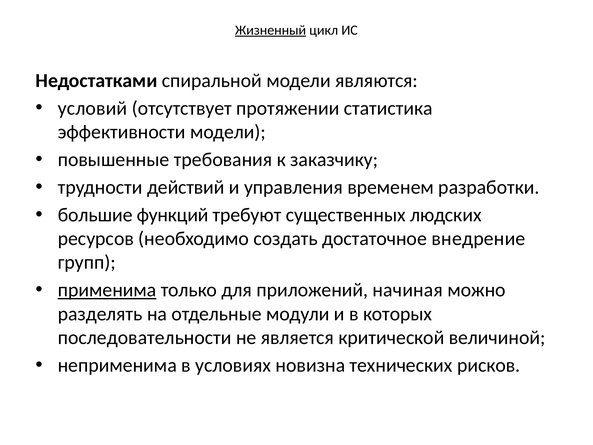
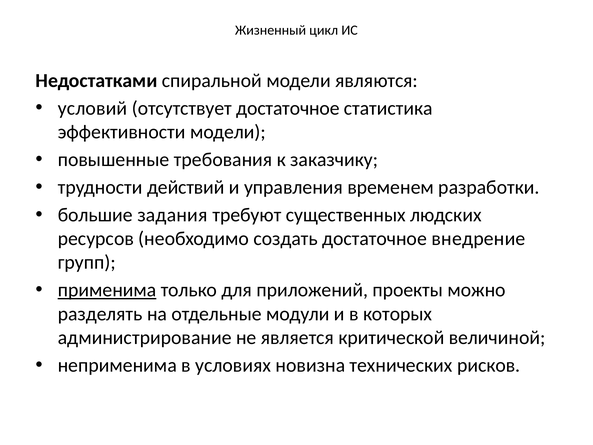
Жизненный underline: present -> none (271, 30)
отсутствует протяжении: протяжении -> достаточное (288, 108)
функций: функций -> задания (172, 215)
начиная: начиная -> проекты (408, 290)
последовательности: последовательности -> администрирование (145, 337)
